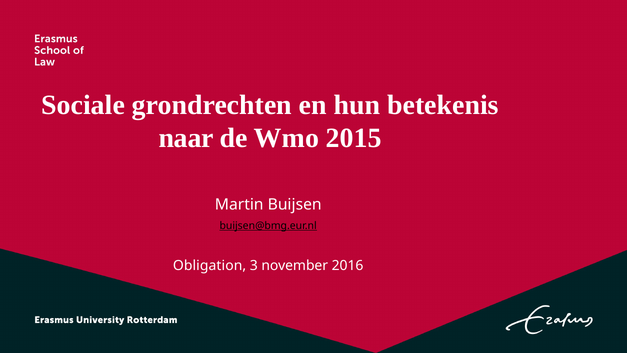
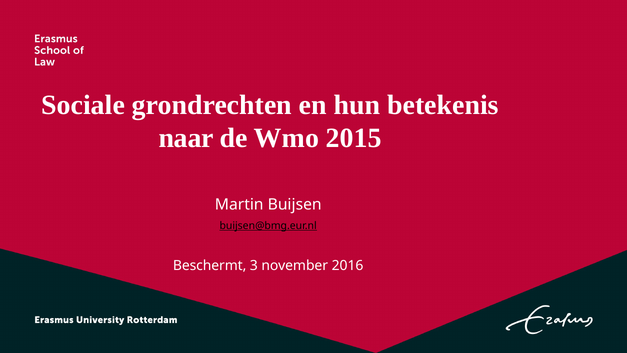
Obligation: Obligation -> Beschermt (210, 265)
